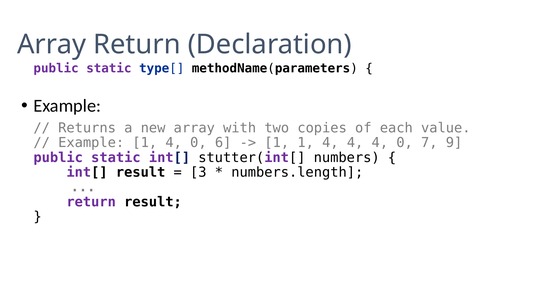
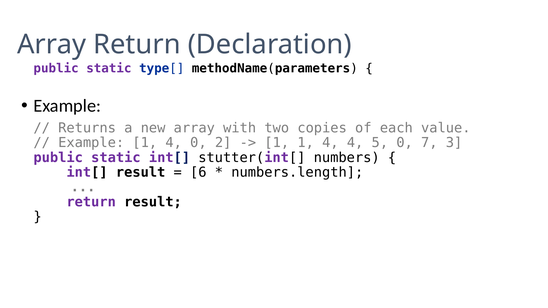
6: 6 -> 2 (223, 143)
4 4 4: 4 -> 5 (380, 143)
9: 9 -> 3 (454, 143)
3: 3 -> 6 (198, 172)
